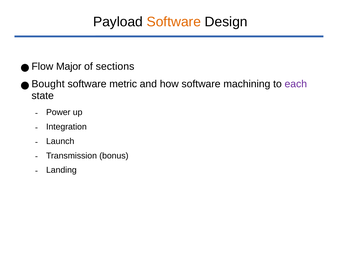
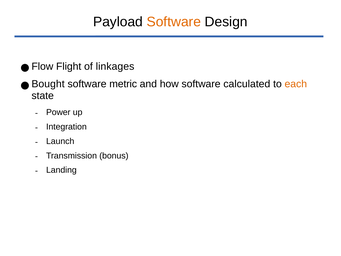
Major: Major -> Flight (69, 66)
sections: sections -> linkages (115, 66)
machining: machining -> calculated (247, 84)
each colour: purple -> orange (296, 84)
